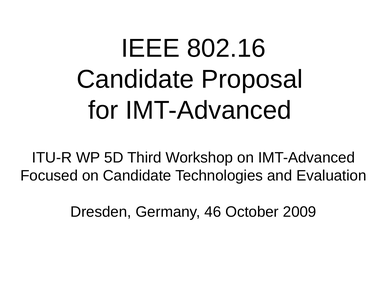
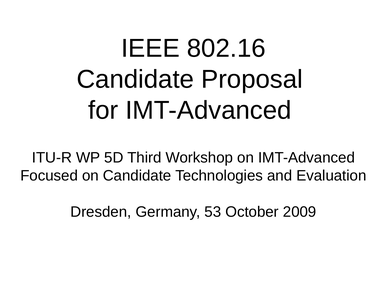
46: 46 -> 53 (213, 211)
